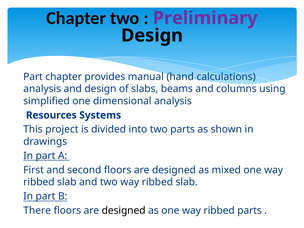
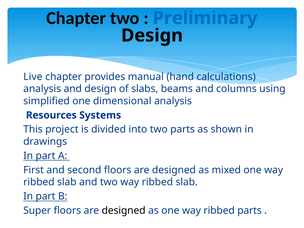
Preliminary colour: purple -> blue (205, 18)
Part: Part -> Live (33, 77)
There: There -> Super (37, 210)
